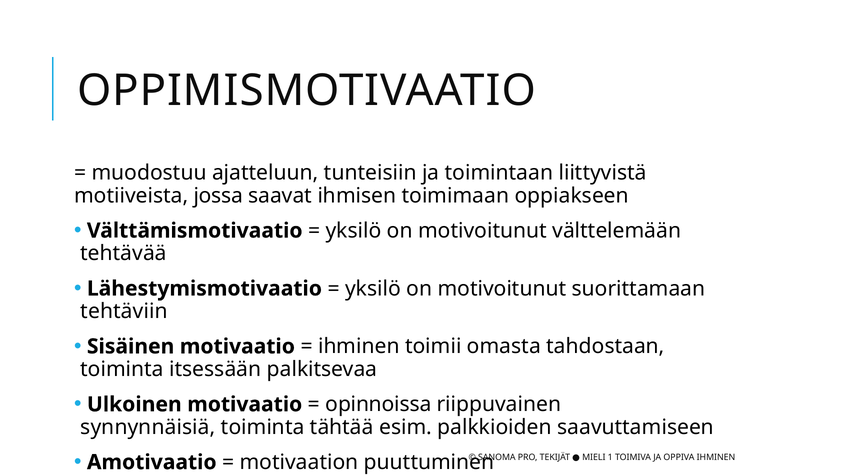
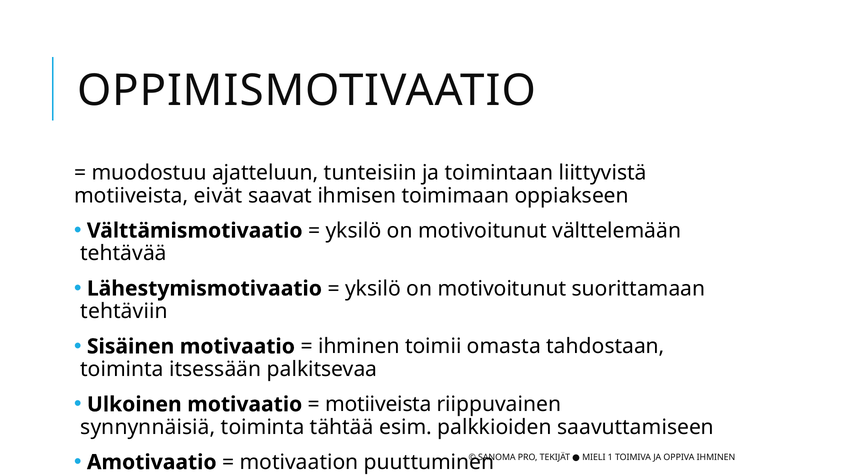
jossa: jossa -> eivät (218, 195)
opinnoissa: opinnoissa -> motiiveista (378, 404)
